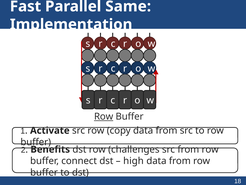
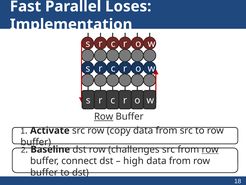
Same: Same -> Loses (128, 6)
Benefits: Benefits -> Baseline (50, 149)
row underline: none -> present (210, 149)
